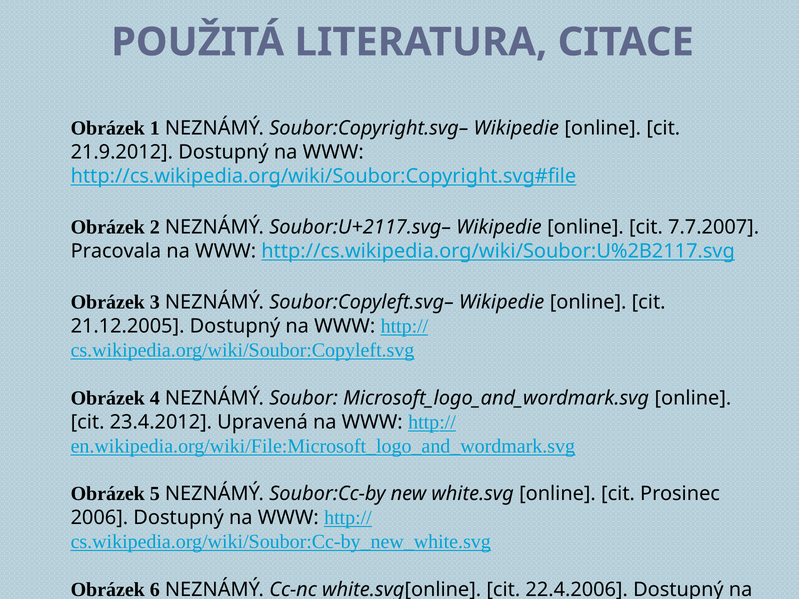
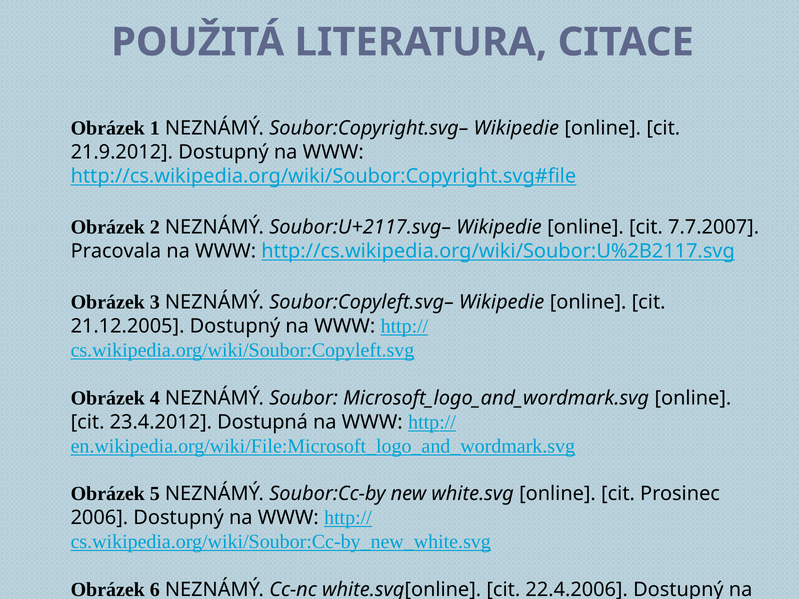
Upravená: Upravená -> Dostupná (263, 422)
